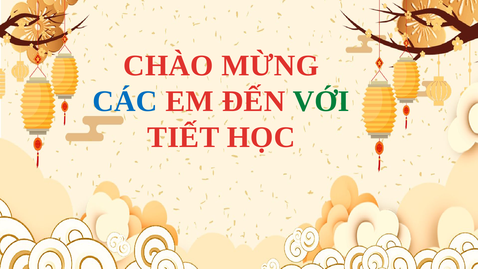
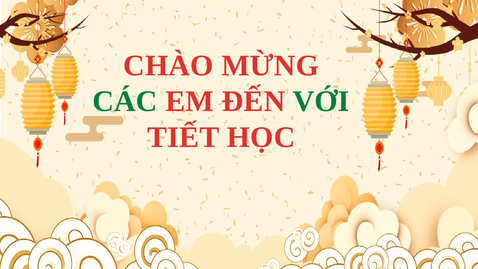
CÁC colour: blue -> green (125, 101)
